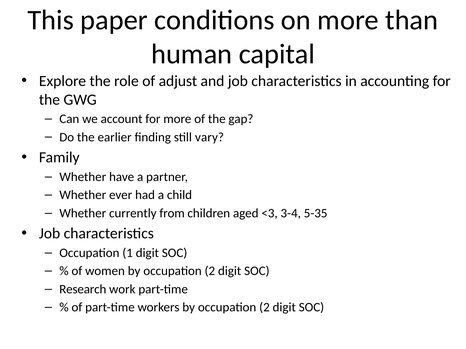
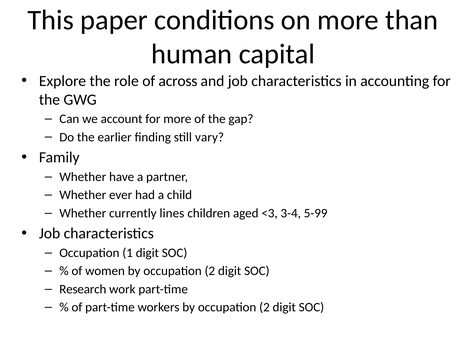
adjust: adjust -> across (178, 81)
from: from -> lines (172, 213)
5-35: 5-35 -> 5-99 (316, 213)
